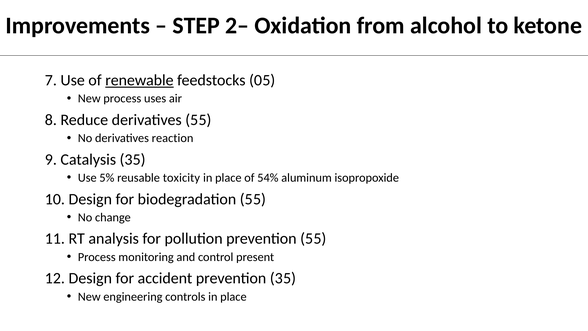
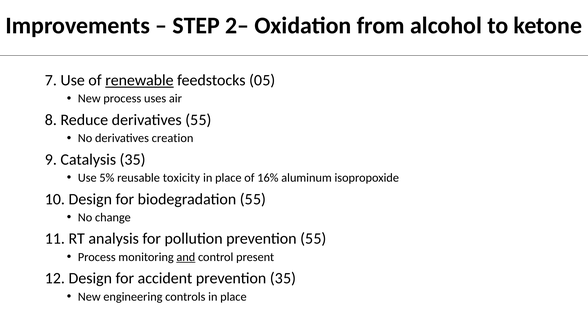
reaction: reaction -> creation (173, 138)
54%: 54% -> 16% (268, 178)
and underline: none -> present (186, 257)
